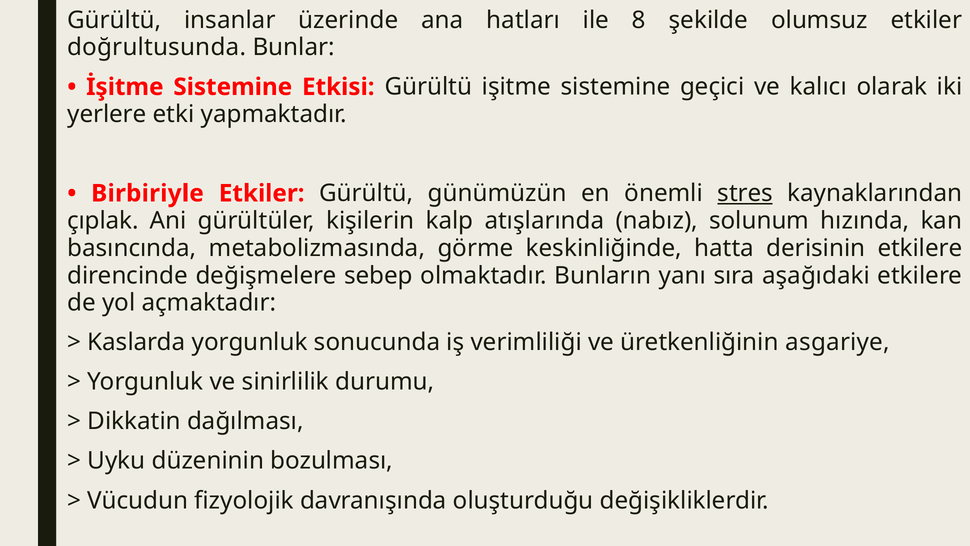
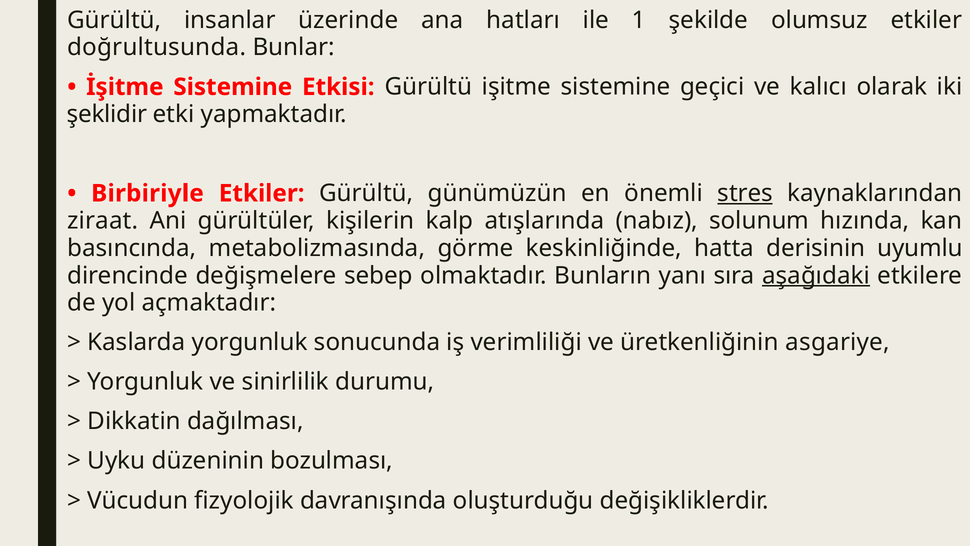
8: 8 -> 1 (639, 20)
yerlere: yerlere -> şeklidir (107, 114)
çıplak: çıplak -> ziraat (103, 221)
derisinin etkilere: etkilere -> uyumlu (920, 248)
aşağıdaki underline: none -> present (816, 275)
